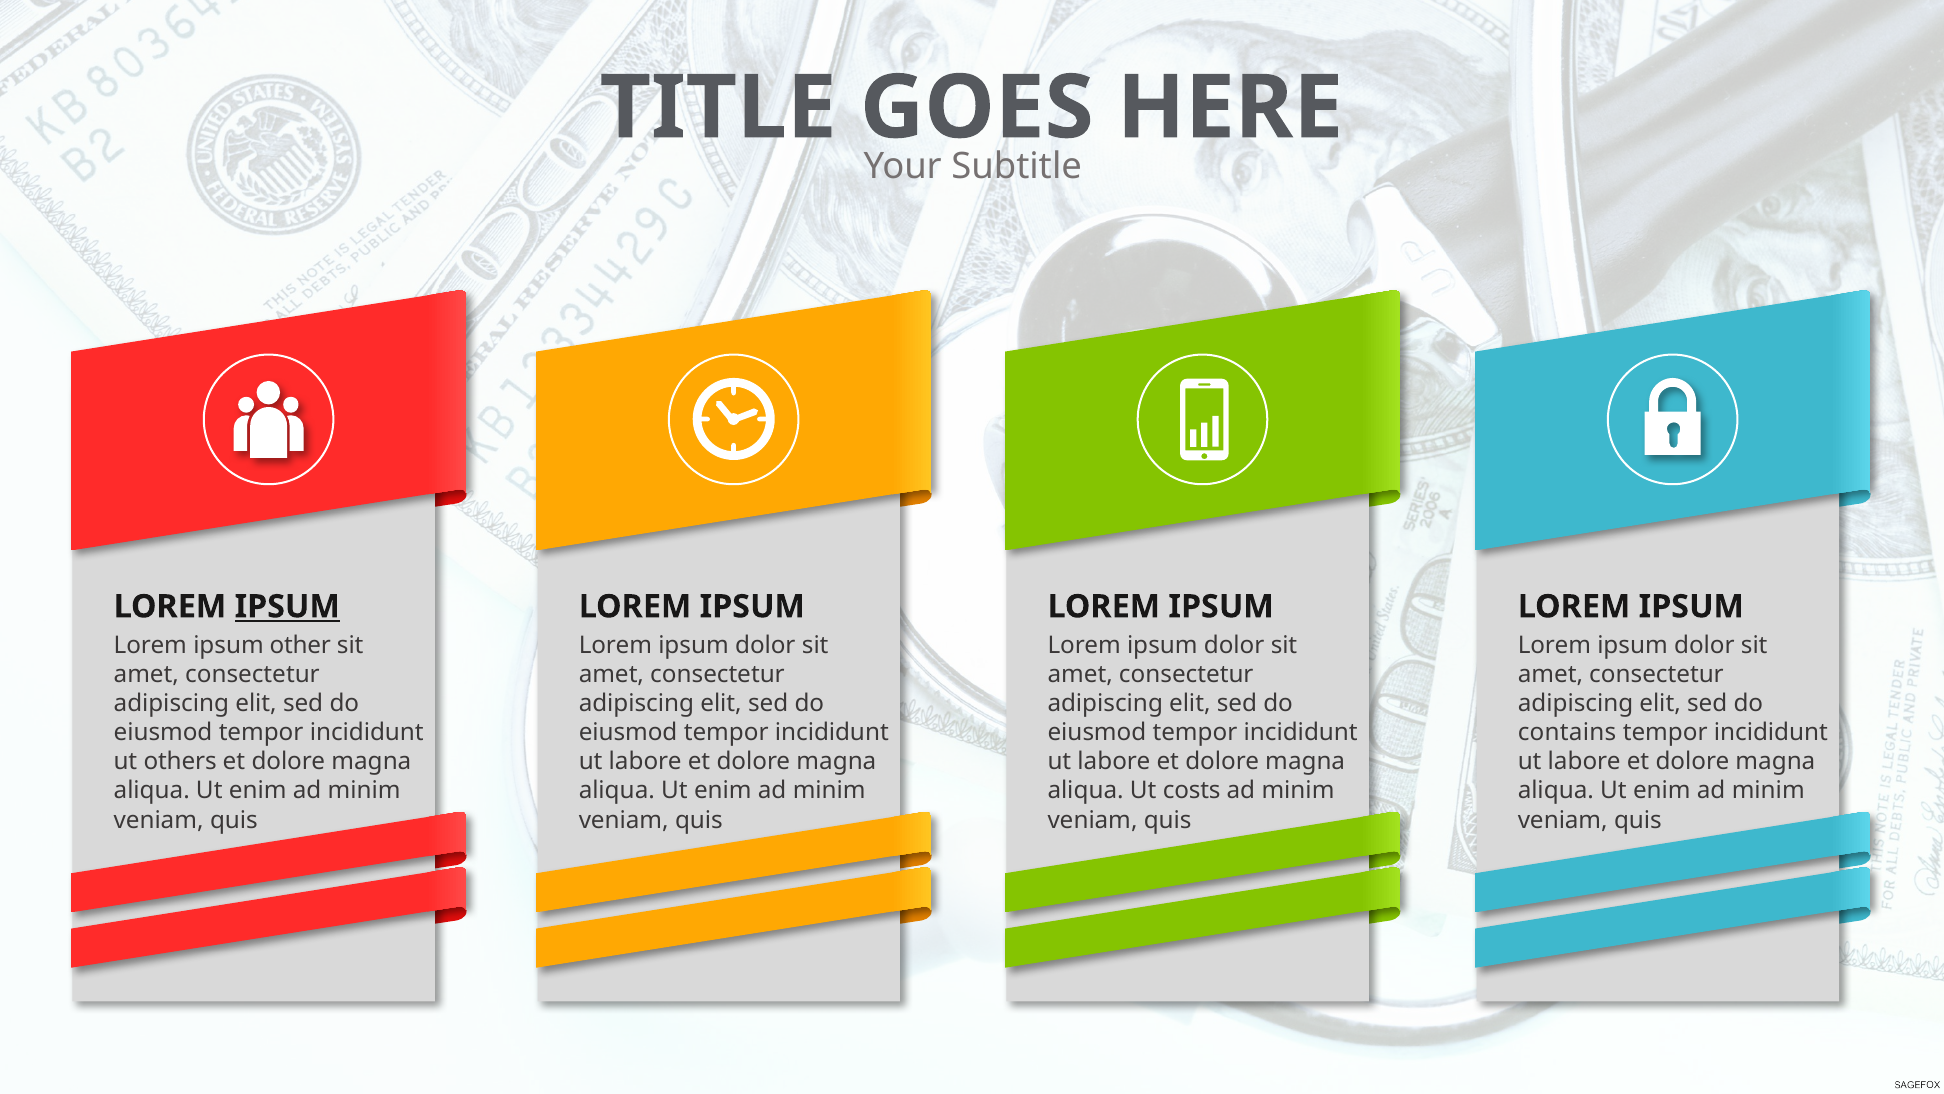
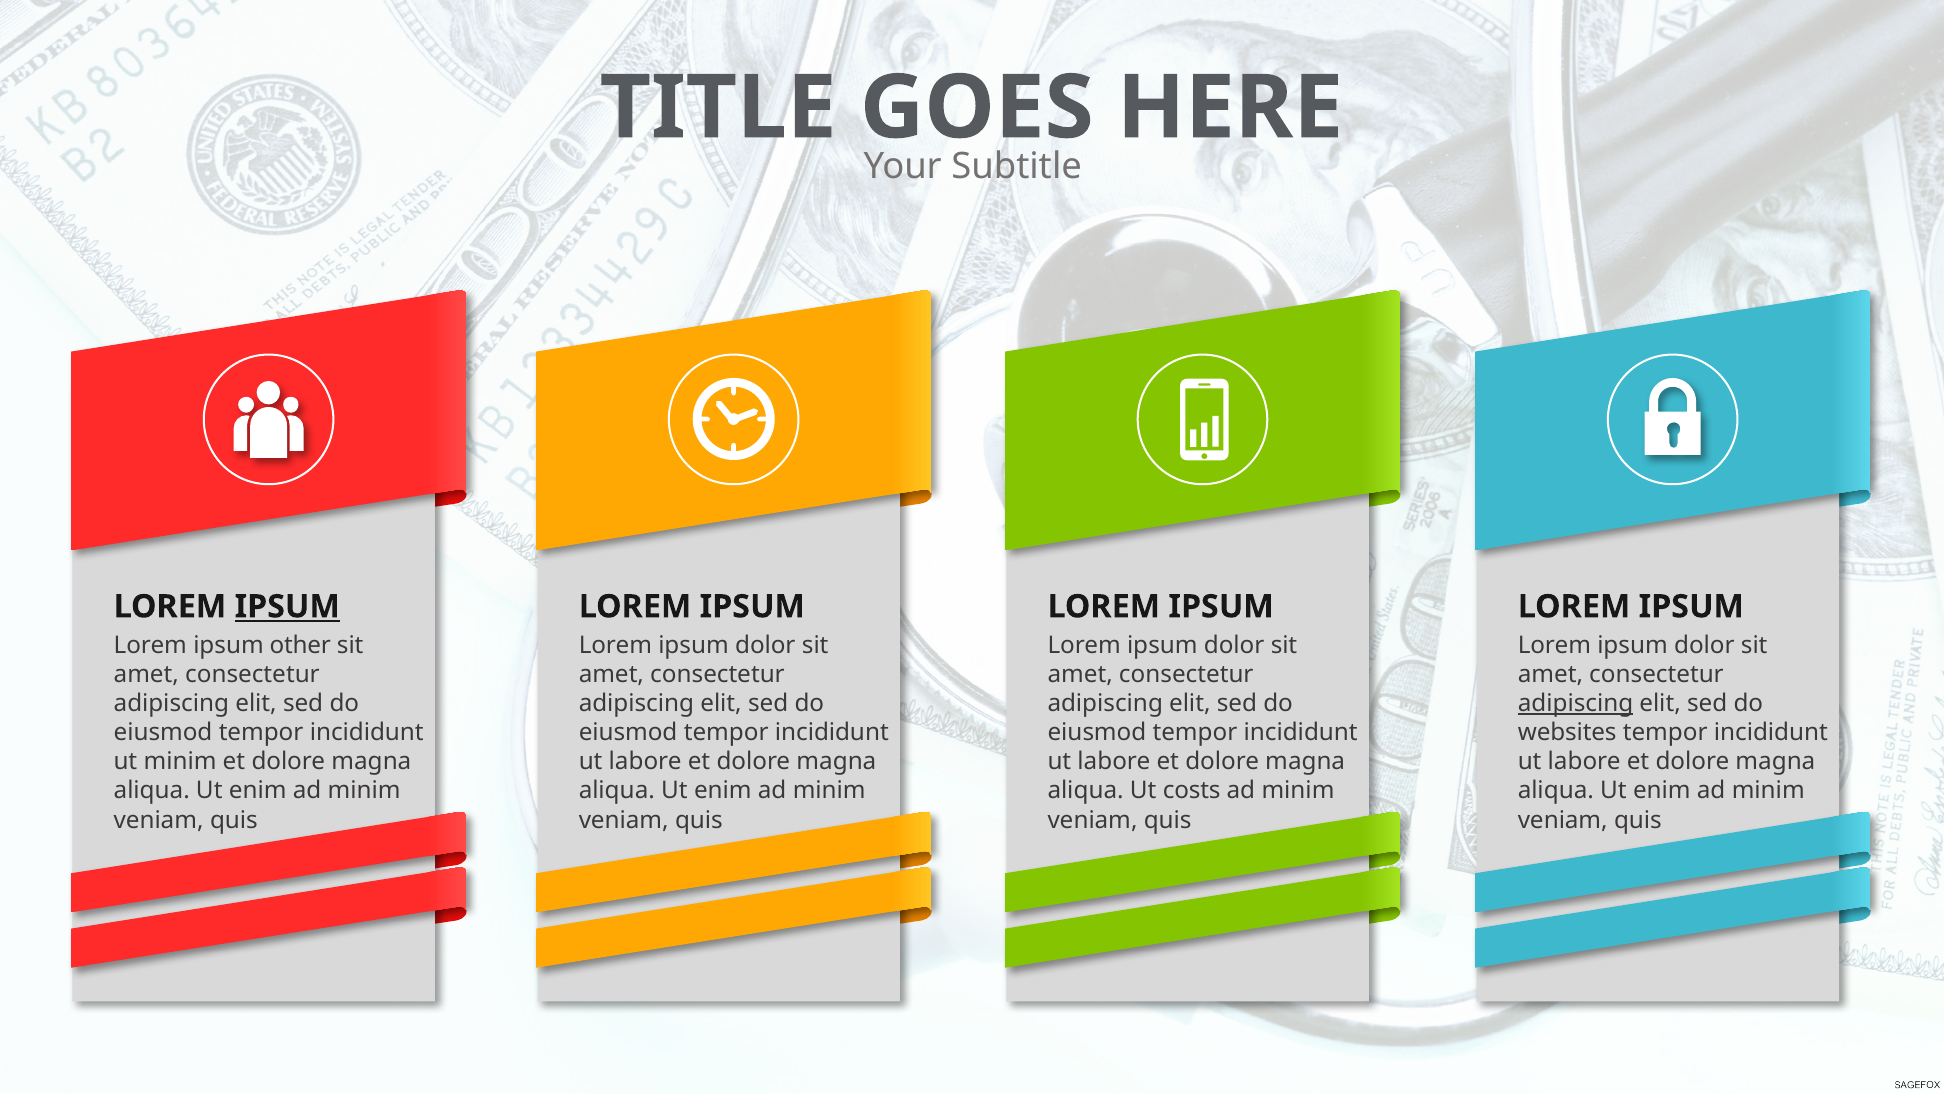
adipiscing underline: none -> present (1575, 703)
contains: contains -> websites (1567, 732)
ut others: others -> minim (180, 761)
